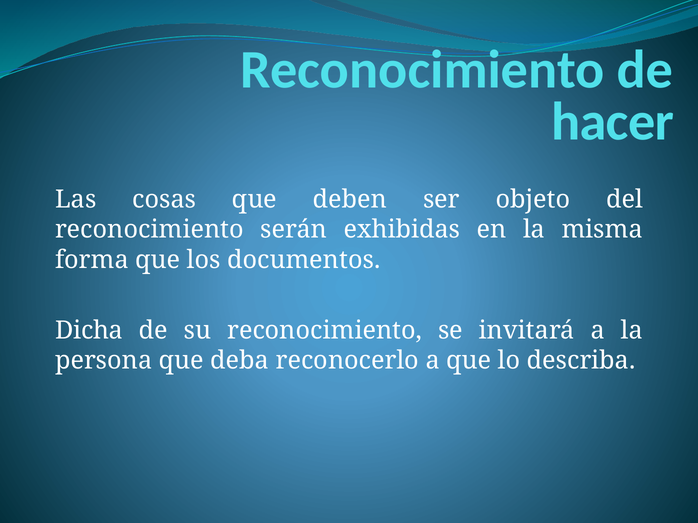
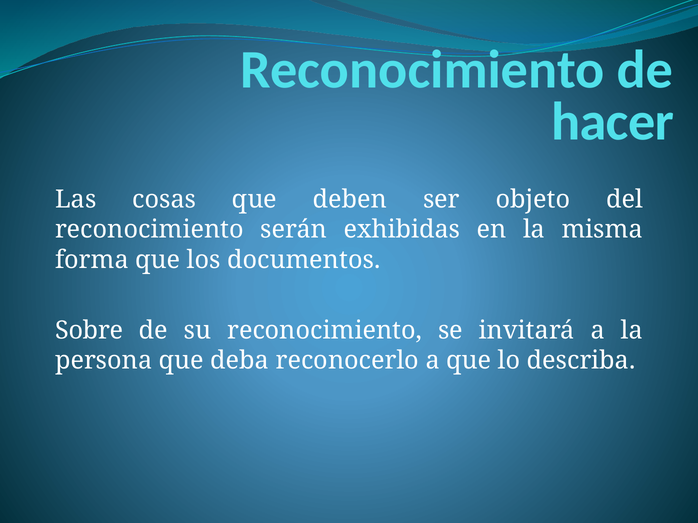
Dicha: Dicha -> Sobre (89, 331)
